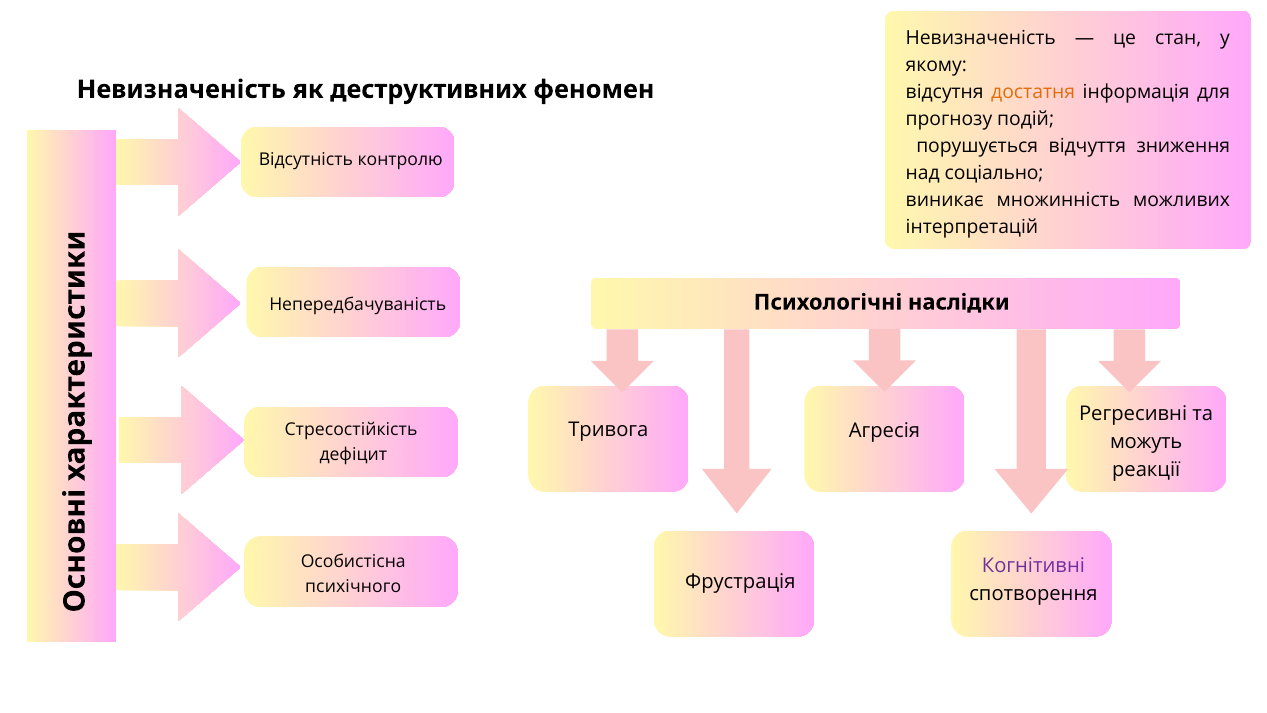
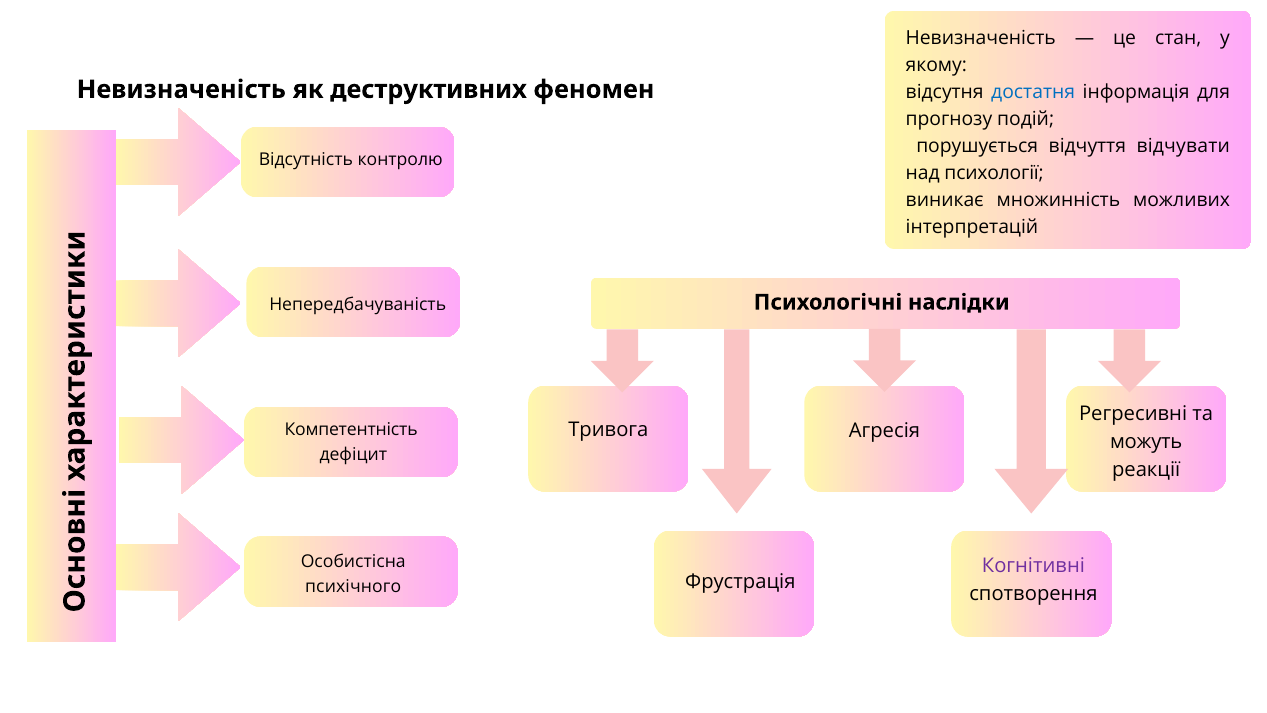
достатня colour: orange -> blue (1033, 92)
зниження: зниження -> відчувати (1183, 146)
соціально: соціально -> психології (994, 173)
Стресостійкість: Стресостійкість -> Компетентність (351, 430)
